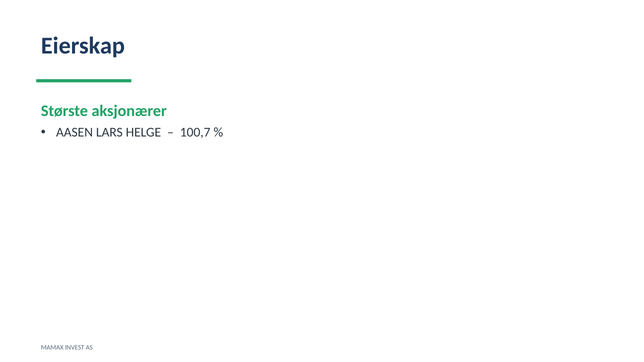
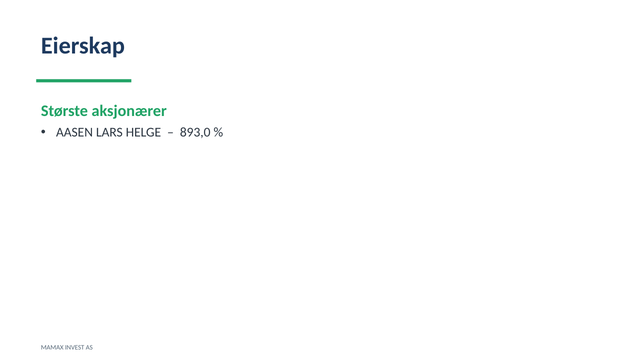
100,7: 100,7 -> 893,0 (195, 132)
